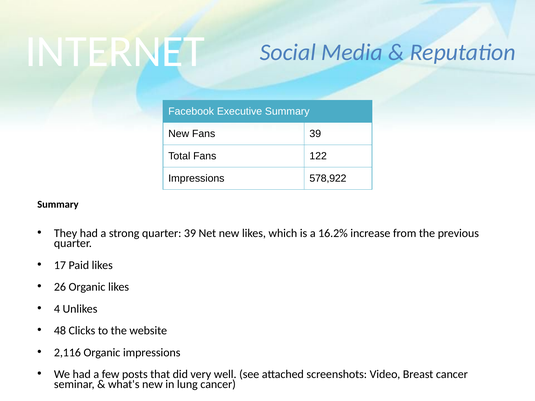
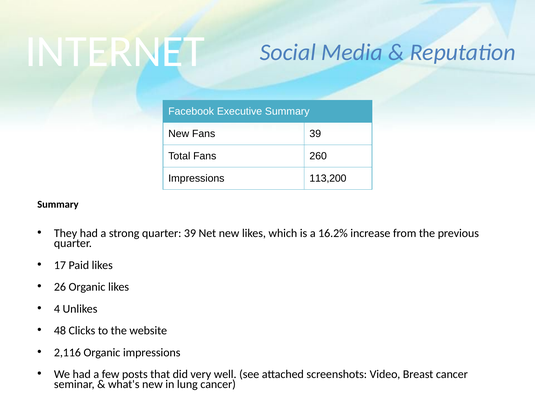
122: 122 -> 260 (318, 156)
578,922: 578,922 -> 113,200 (328, 179)
